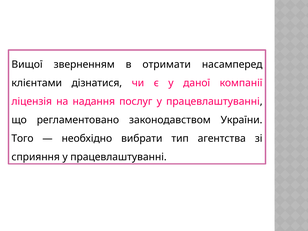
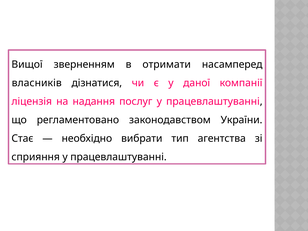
клієнтами: клієнтами -> власників (37, 83)
Того: Того -> Стає (22, 138)
